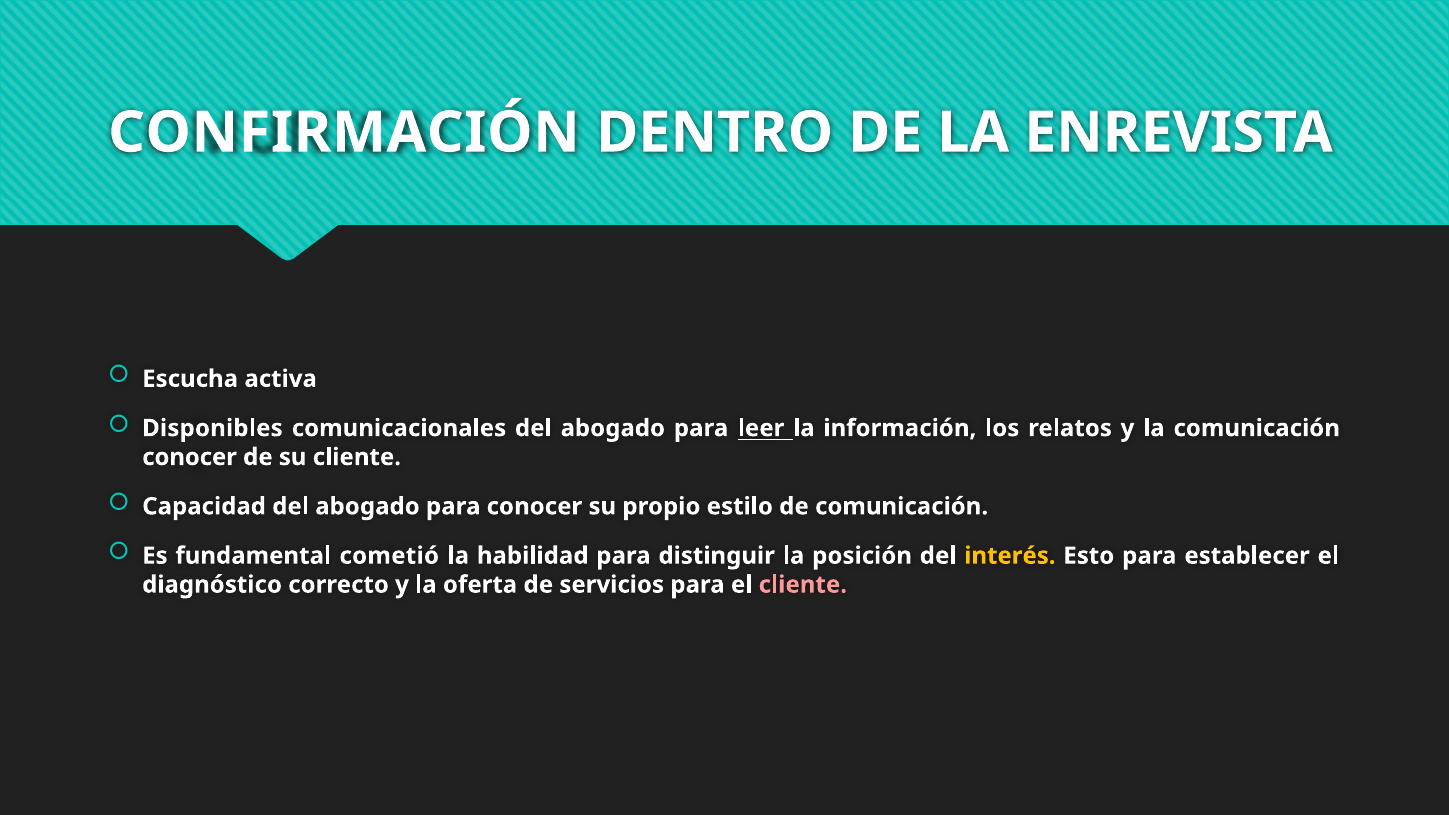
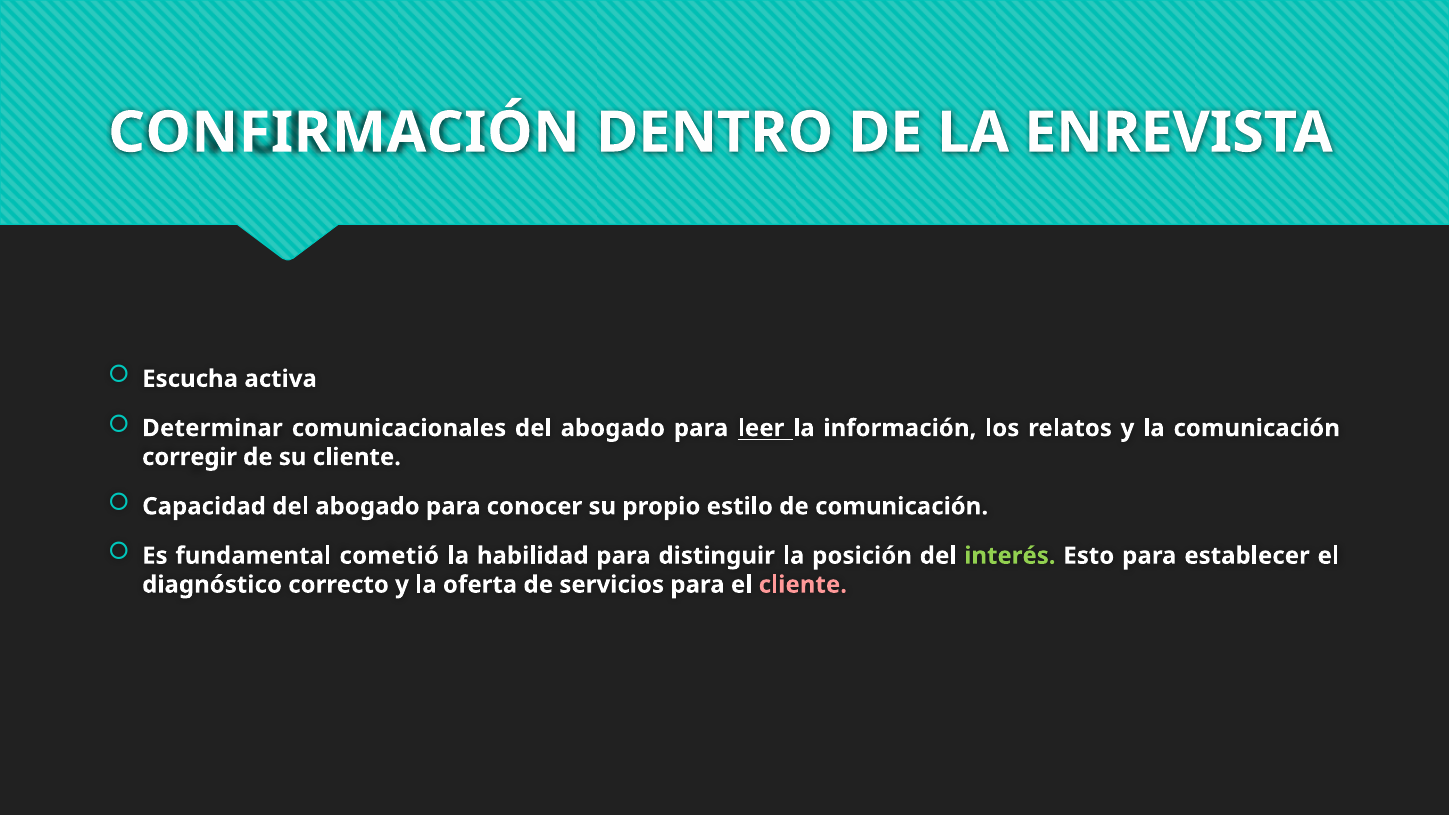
Disponibles: Disponibles -> Determinar (212, 428)
conocer: conocer -> corregir (190, 457)
interés colour: yellow -> light green (1010, 556)
